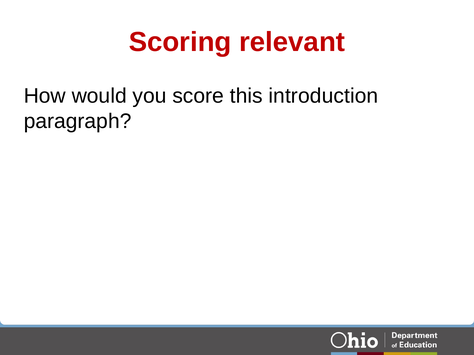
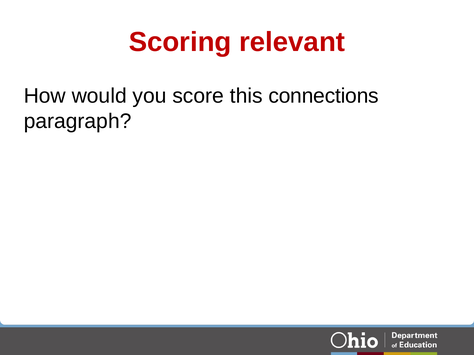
introduction: introduction -> connections (324, 96)
